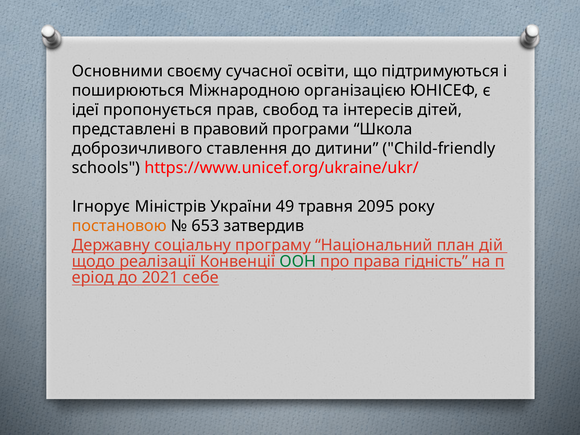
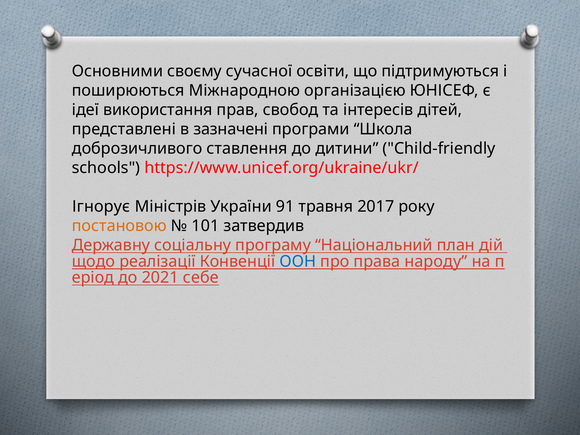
пропонується: пропонується -> використання (158, 110)
правовий: правовий -> зазначені (231, 129)
49: 49 -> 91 (285, 207)
2095: 2095 -> 2017 (376, 207)
653: 653 -> 101 (205, 226)
ООН colour: green -> blue (298, 261)
гідність: гідність -> народу (436, 261)
